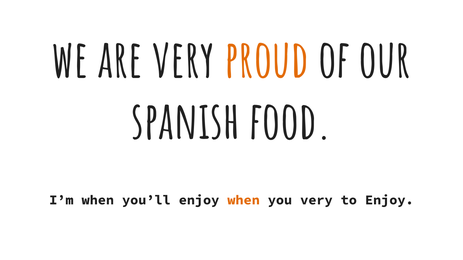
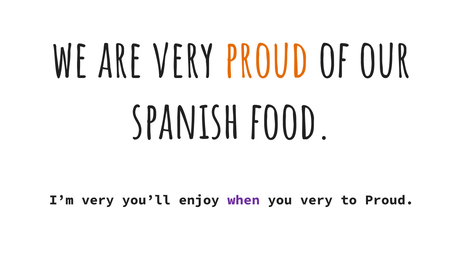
I’m when: when -> very (98, 200)
when colour: orange -> purple (244, 200)
to Enjoy: Enjoy -> Proud (389, 200)
